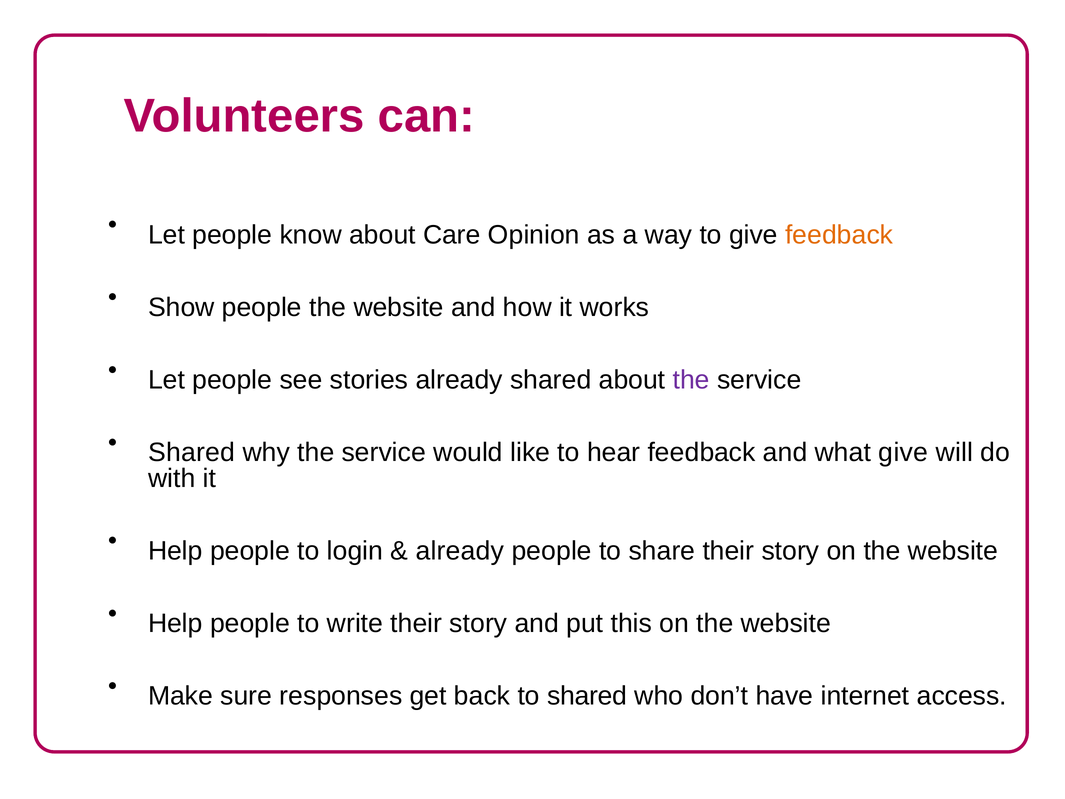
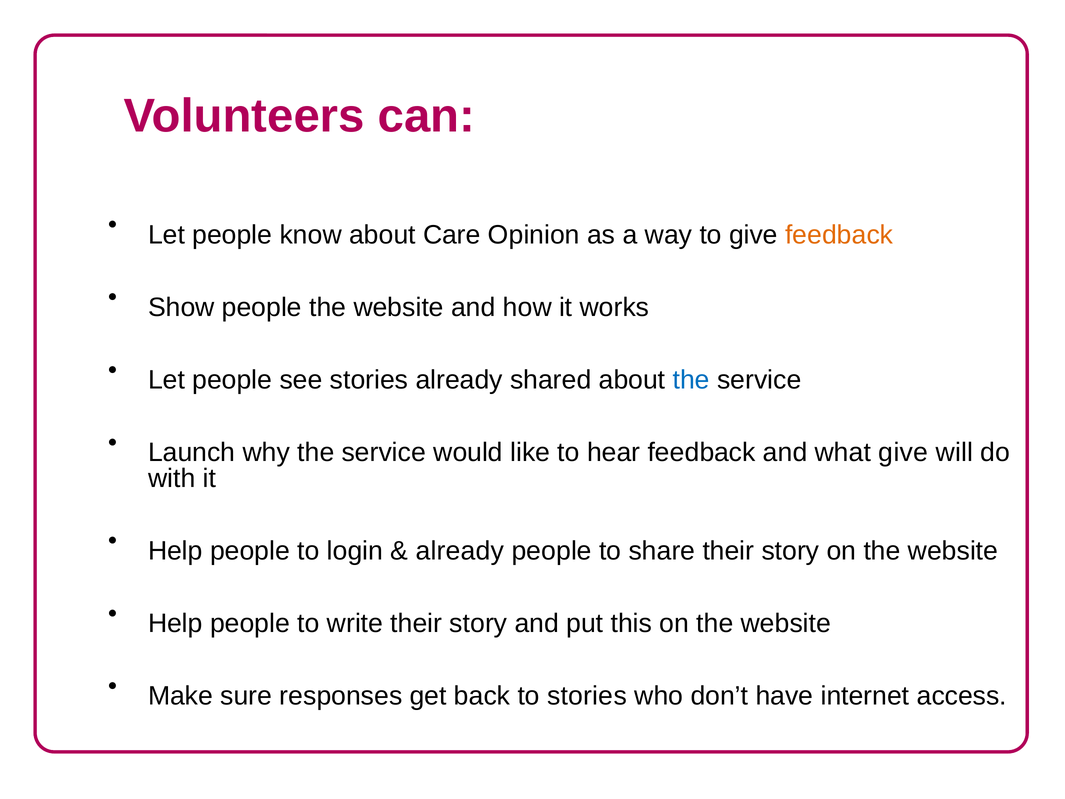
the colour: purple -> blue (691, 380)
Shared: Shared -> Launch (192, 453)
to shared: shared -> stories (587, 696)
